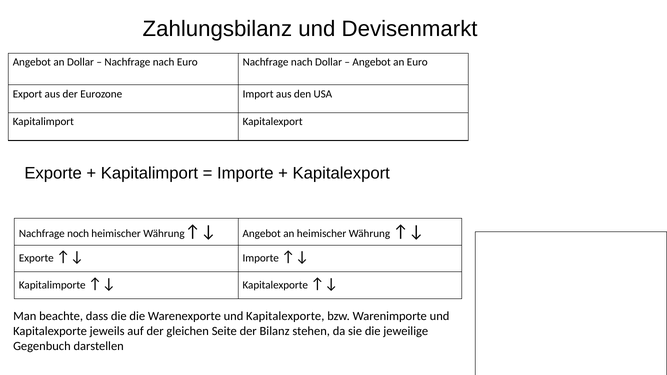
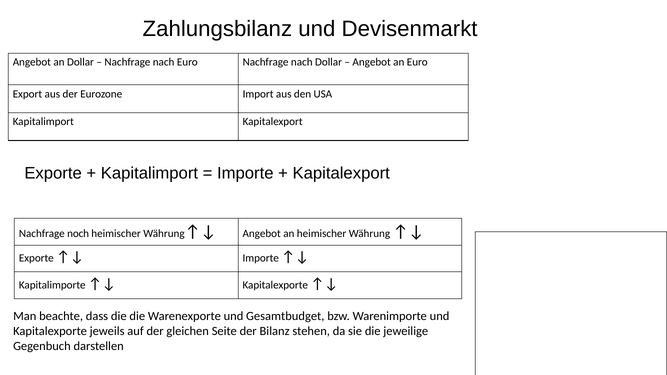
Warenexporte und Kapitalexporte: Kapitalexporte -> Gesamtbudget (285, 316)
